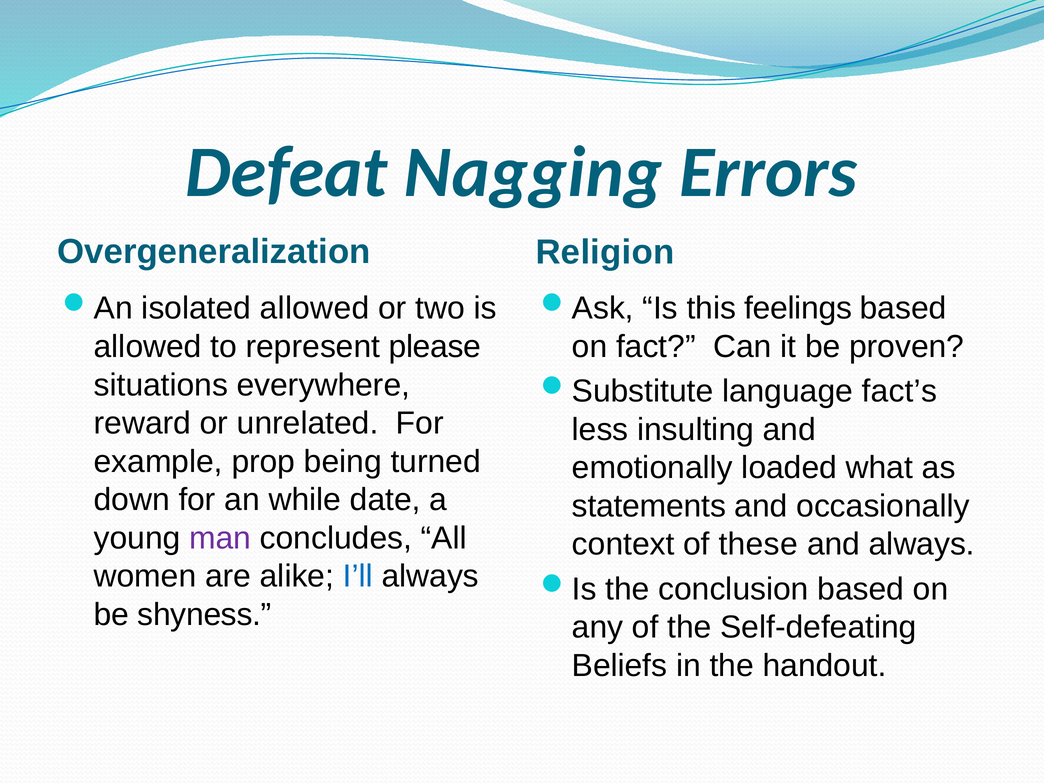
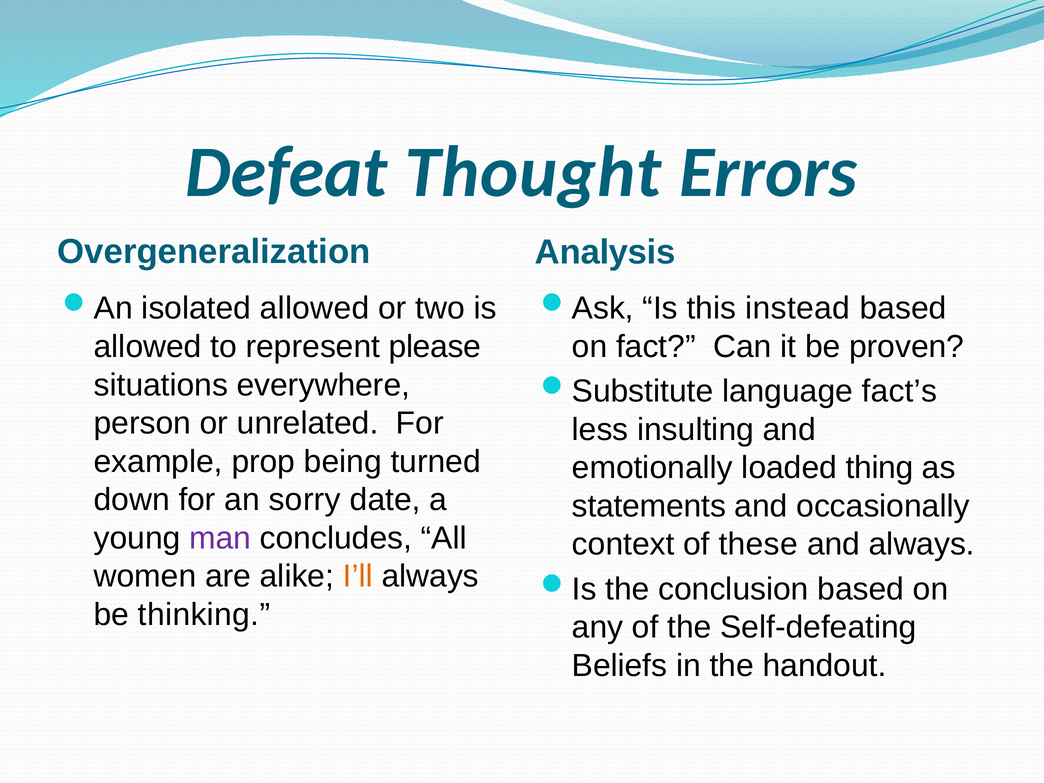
Nagging: Nagging -> Thought (533, 172)
Religion: Religion -> Analysis (605, 252)
feelings: feelings -> instead (798, 308)
reward: reward -> person (142, 423)
what: what -> thing (880, 468)
while: while -> sorry (305, 500)
I’ll colour: blue -> orange (358, 576)
shyness: shyness -> thinking (204, 615)
